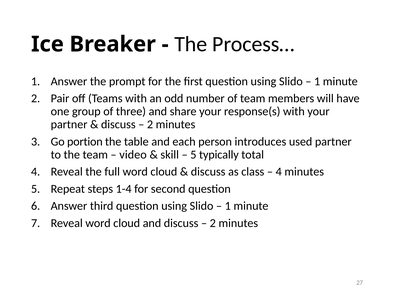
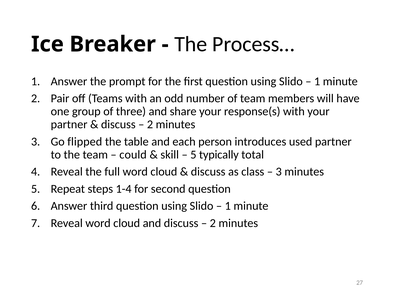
portion: portion -> flipped (85, 141)
video: video -> could (133, 154)
4: 4 -> 3 (279, 171)
